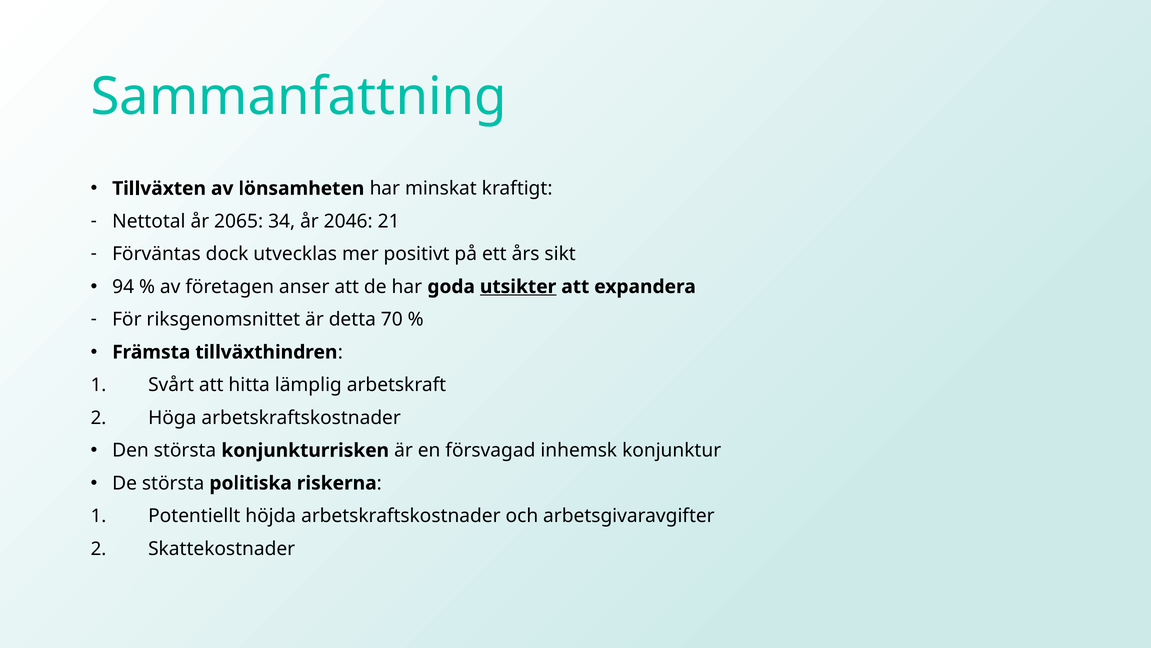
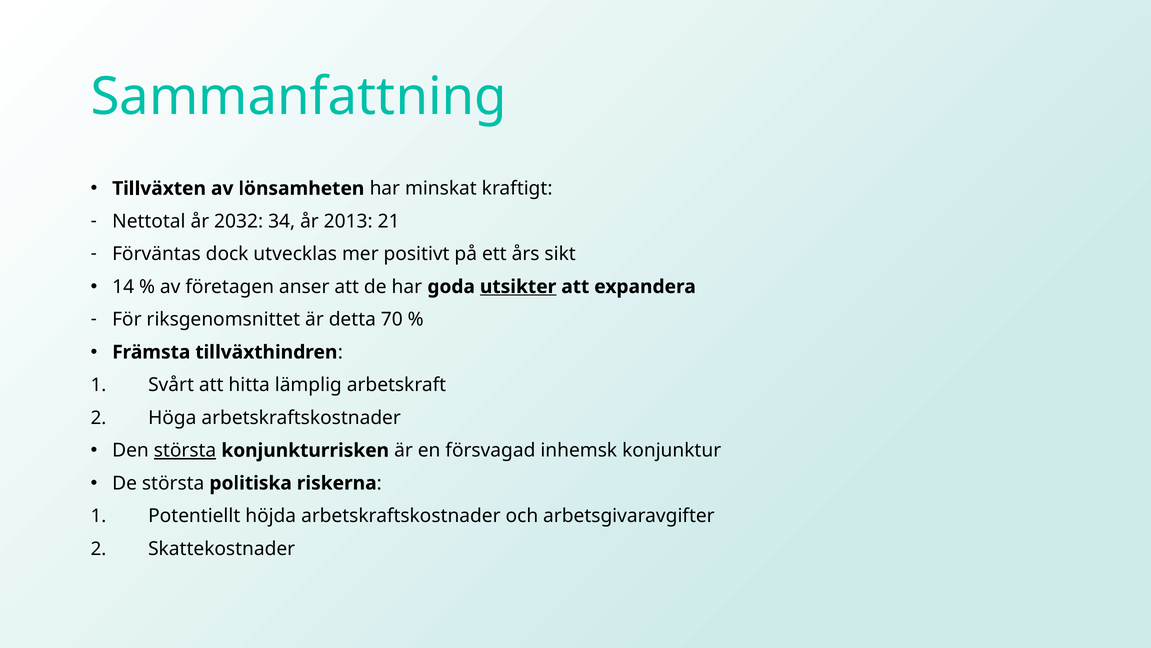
2065: 2065 -> 2032 (239, 221)
2046: 2046 -> 2013 (348, 221)
94: 94 -> 14 (123, 287)
största underline: none -> present (185, 450)
